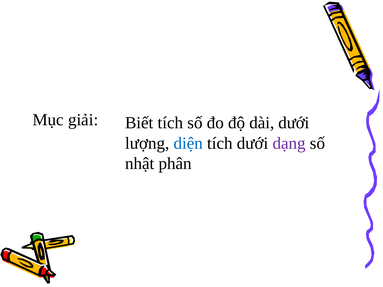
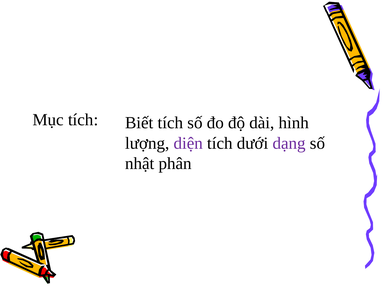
Mục giải: giải -> tích (83, 120)
dài dưới: dưới -> hình (294, 123)
diện colour: blue -> purple (188, 143)
